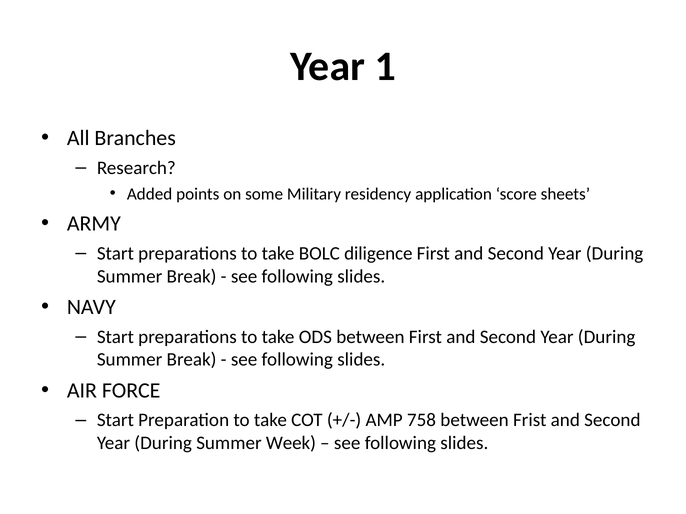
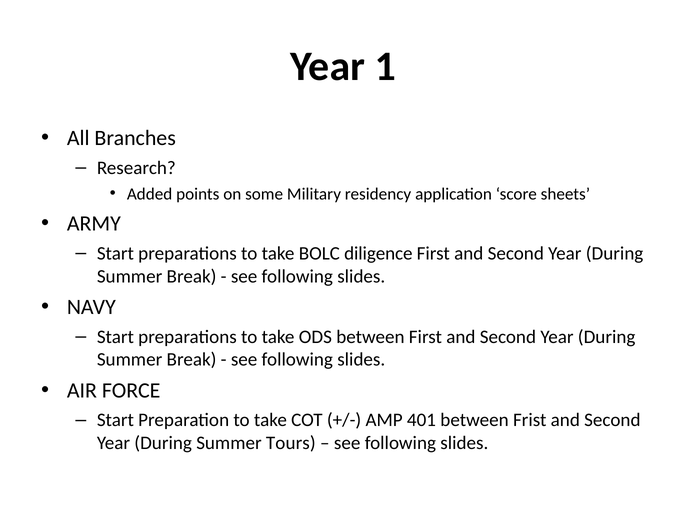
758: 758 -> 401 (421, 421)
Week: Week -> Tours (291, 443)
